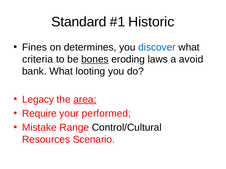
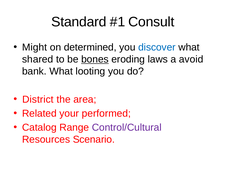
Historic: Historic -> Consult (151, 22)
Fines: Fines -> Might (35, 47)
determines: determines -> determined (90, 47)
criteria: criteria -> shared (38, 59)
Legacy: Legacy -> District (38, 100)
area underline: present -> none (85, 100)
Require: Require -> Related (39, 114)
Mistake: Mistake -> Catalog (39, 128)
Control/Cultural colour: black -> purple (127, 128)
